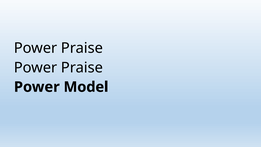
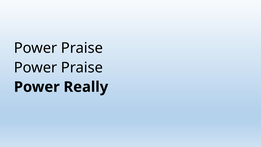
Model: Model -> Really (86, 87)
